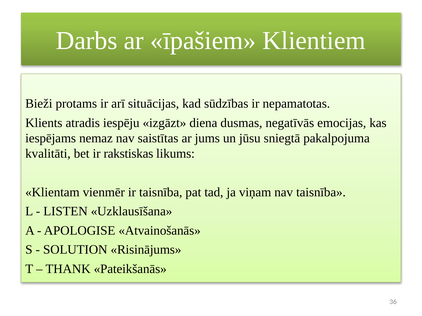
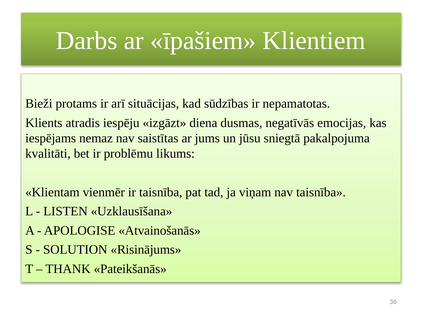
rakstiskas: rakstiskas -> problēmu (128, 154)
